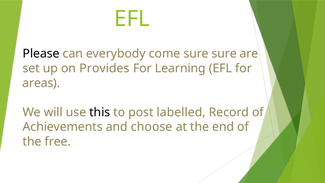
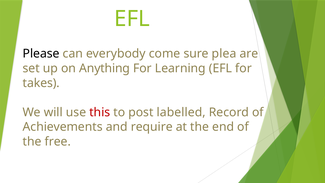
sure sure: sure -> plea (224, 54)
Provides: Provides -> Anything (105, 68)
areas: areas -> takes (41, 83)
this colour: black -> red (100, 112)
choose: choose -> require (152, 127)
